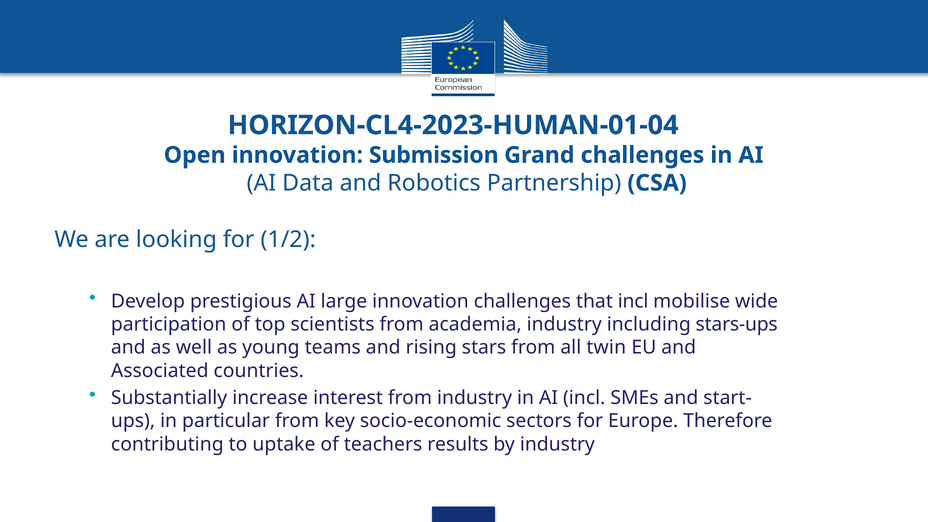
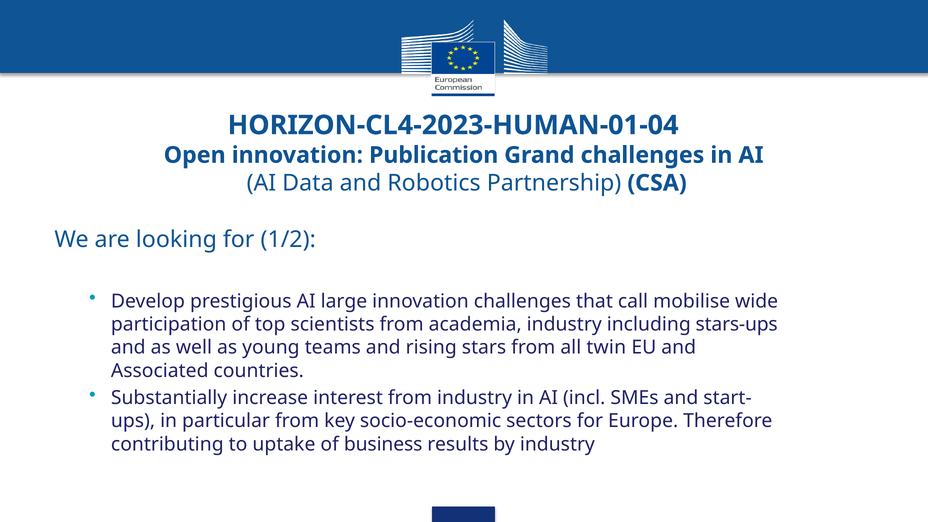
Submission: Submission -> Publication (434, 155)
that incl: incl -> call (633, 301)
teachers: teachers -> business (383, 444)
